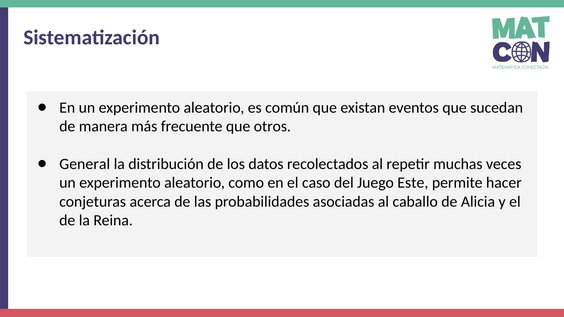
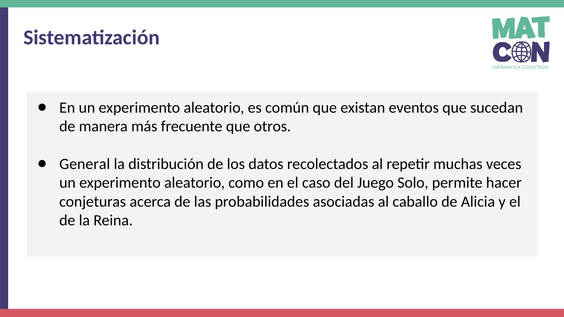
Este: Este -> Solo (413, 183)
